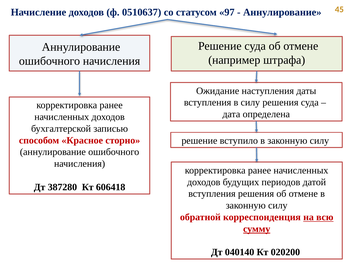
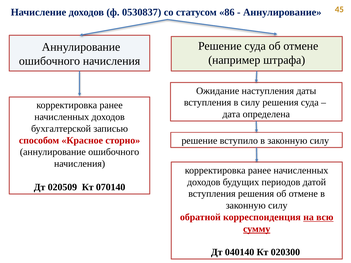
0510637: 0510637 -> 0530837 (142, 12)
97: 97 -> 86 (227, 12)
387280: 387280 -> 020509 (62, 187)
606418: 606418 -> 070140 (111, 187)
020200: 020200 -> 020300 (285, 252)
